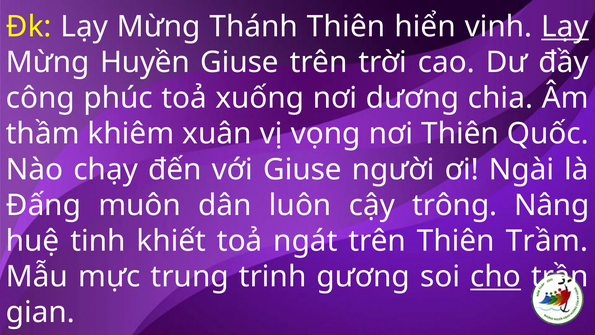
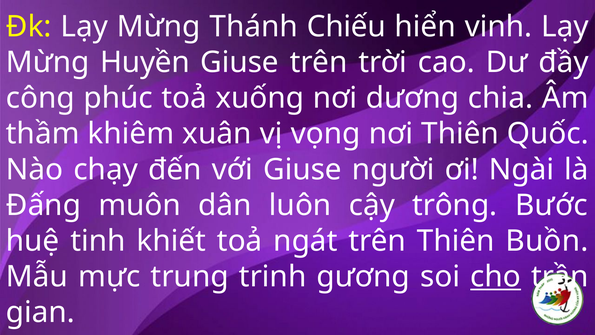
Thánh Thiên: Thiên -> Chiếu (346, 27)
Lạy underline: present -> none (565, 27)
Nâng: Nâng -> Bước (551, 205)
Trầm: Trầm -> Buồn (547, 241)
